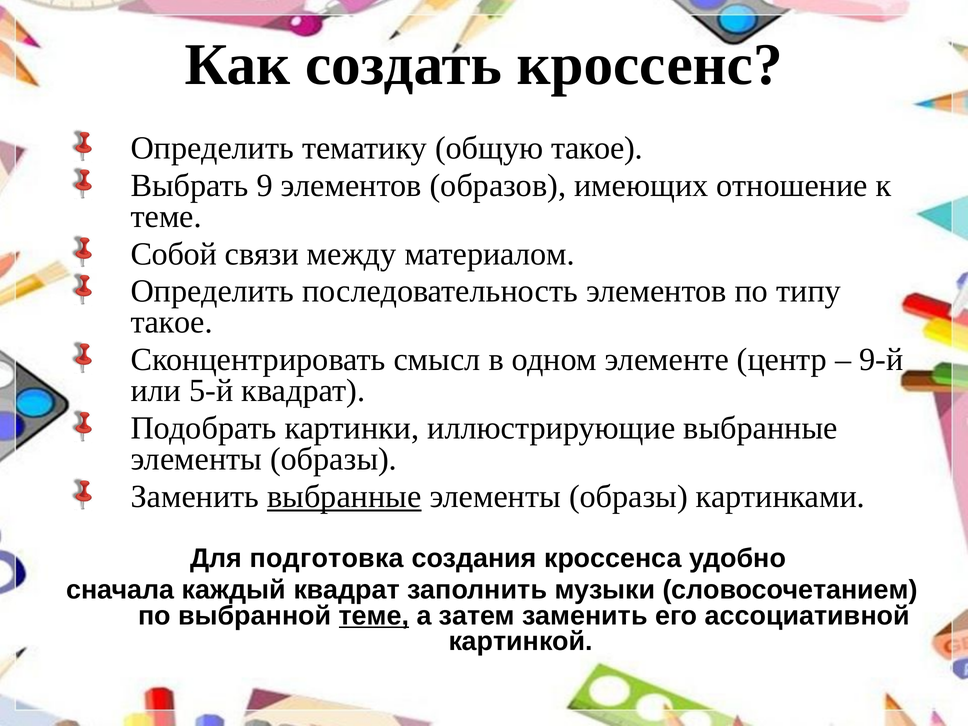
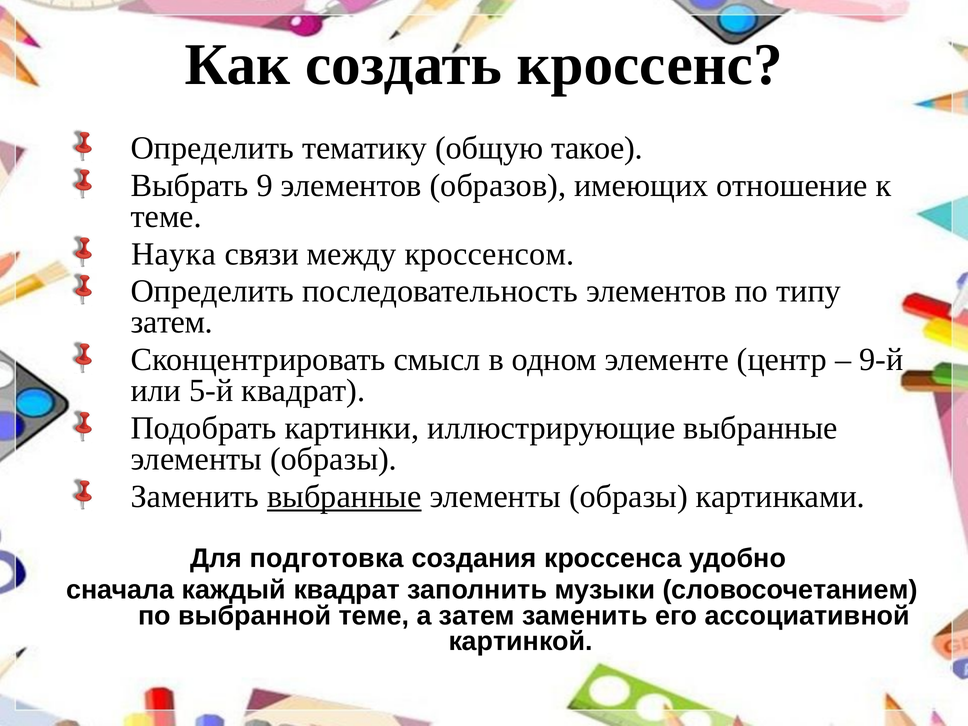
Собой: Собой -> Наука (174, 254)
материалом: материалом -> кроссенсом (489, 254)
такое: такое -> затем (172, 322)
теме underline: present -> none (374, 616)
